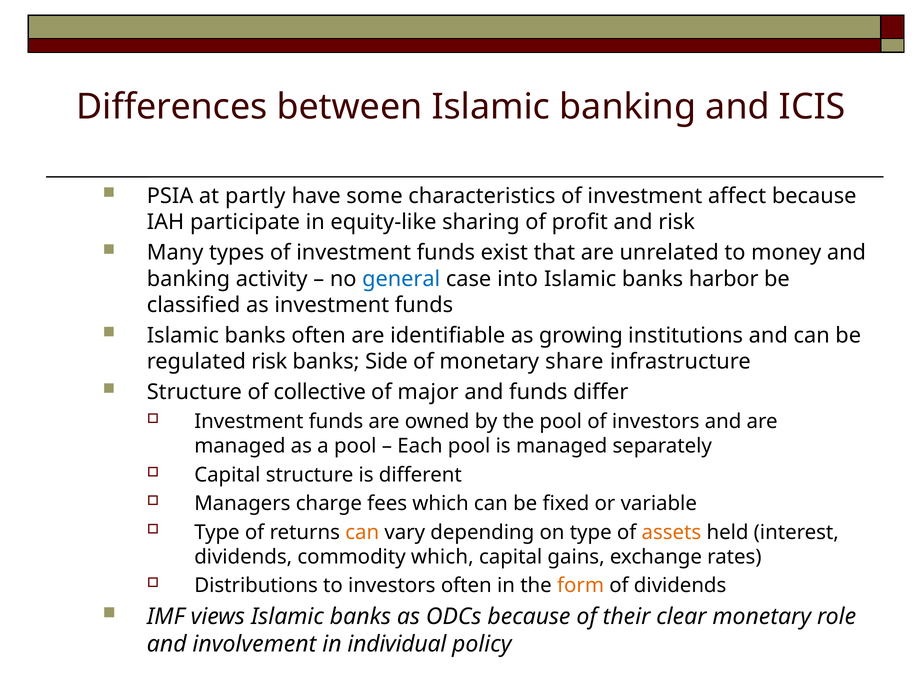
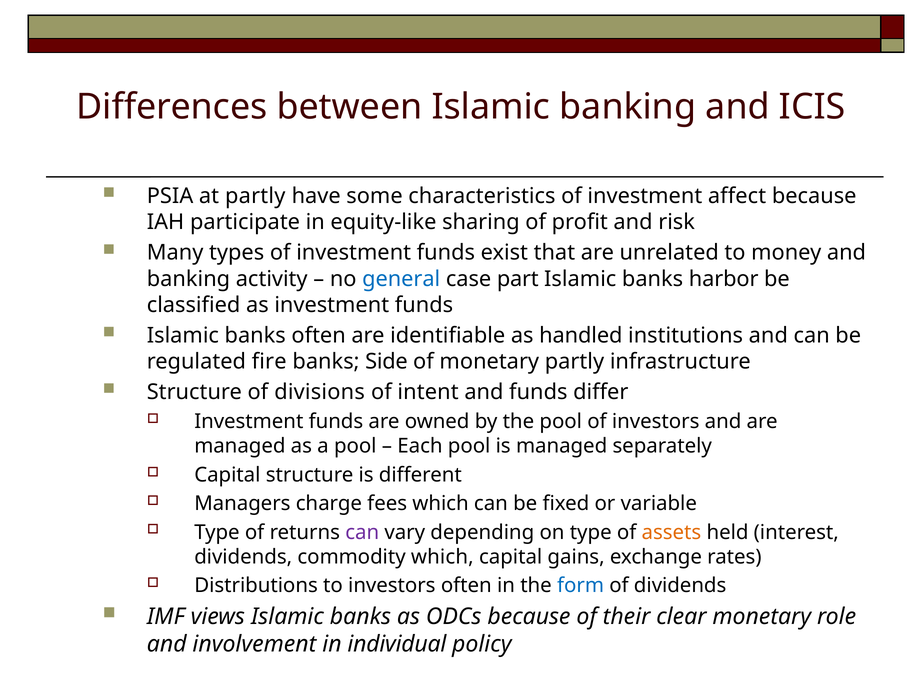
into: into -> part (518, 279)
growing: growing -> handled (581, 335)
regulated risk: risk -> fire (269, 361)
monetary share: share -> partly (574, 361)
collective: collective -> divisions (320, 392)
major: major -> intent (428, 392)
can colour: orange -> purple (362, 532)
form colour: orange -> blue (581, 585)
